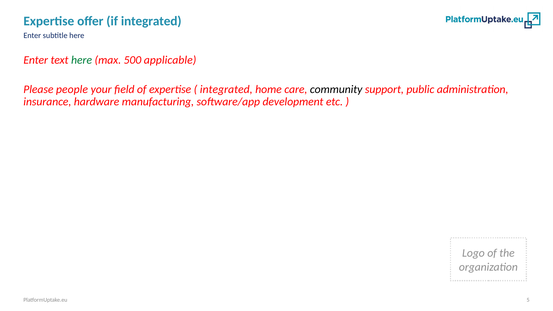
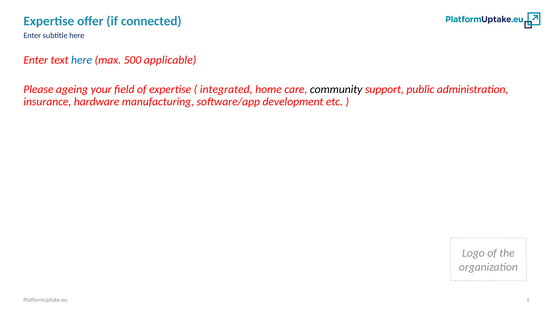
if integrated: integrated -> connected (151, 21)
here colour: green -> blue (82, 60)
people: people -> ageing (72, 89)
